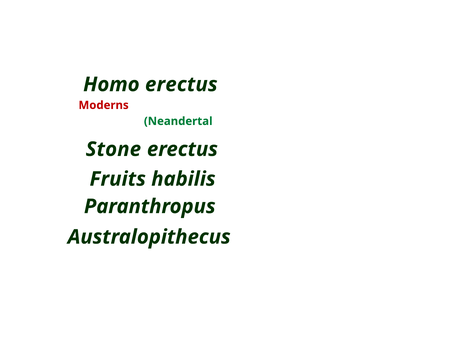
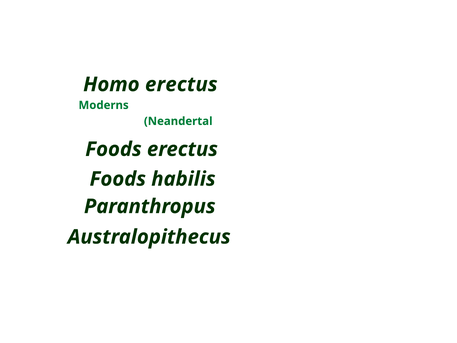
Moderns colour: red -> green (104, 105)
Stone: Stone -> Foods (113, 149)
Fruits: Fruits -> Foods (118, 179)
